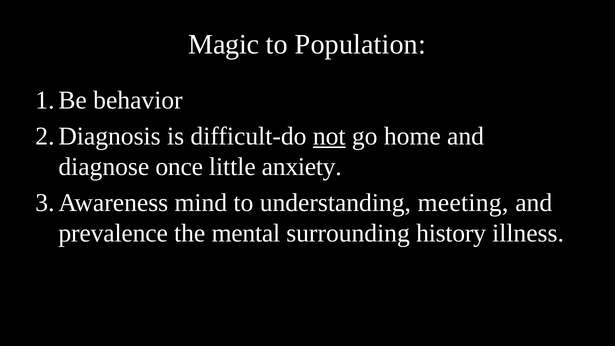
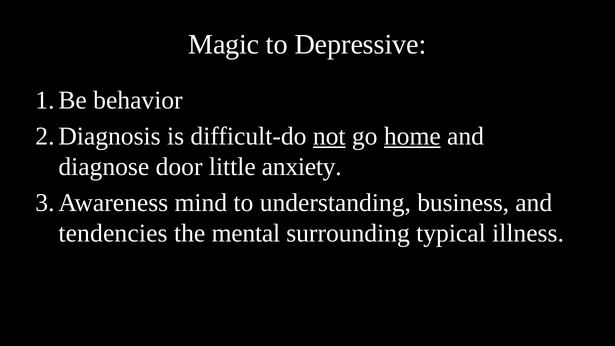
Population: Population -> Depressive (361, 45)
home underline: none -> present (412, 136)
once: once -> door (179, 167)
meeting: meeting -> business (463, 203)
prevalence: prevalence -> tendencies (113, 233)
history: history -> typical (451, 233)
